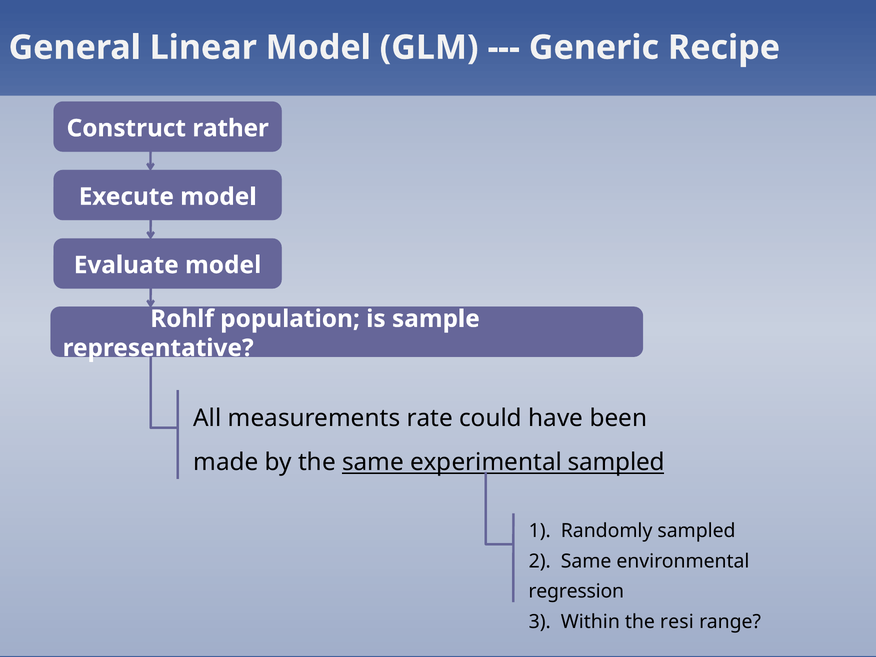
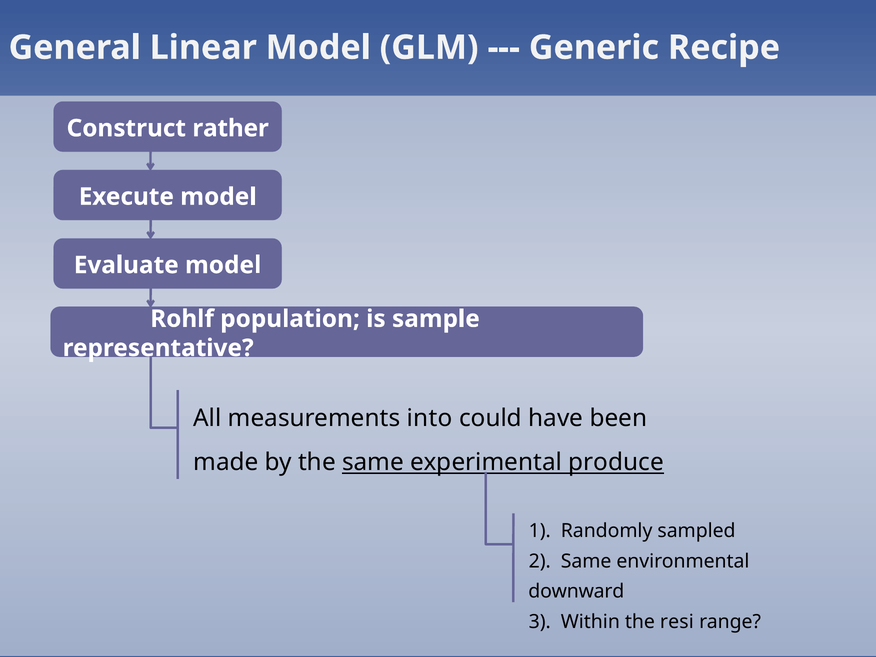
rate: rate -> into (430, 418)
experimental sampled: sampled -> produce (616, 462)
regression: regression -> downward (576, 591)
